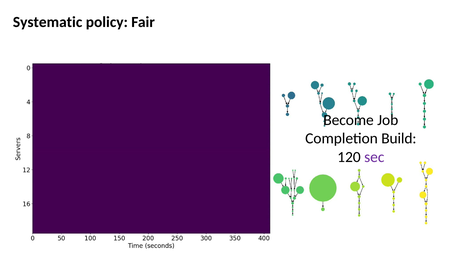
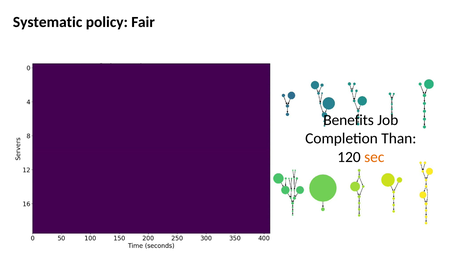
Become: Become -> Benefits (349, 120)
Build: Build -> Than (399, 138)
sec colour: purple -> orange (374, 157)
